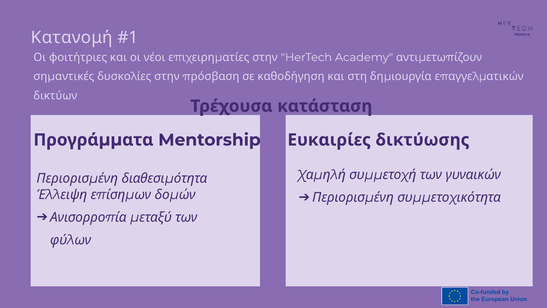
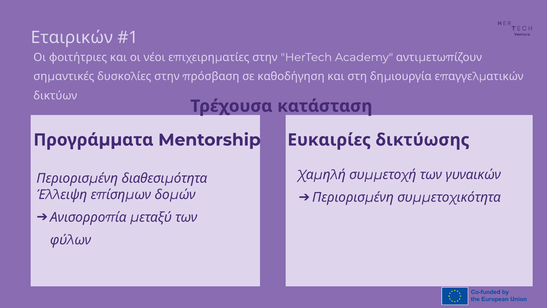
Κατανομή: Κατανομή -> Εταιρικών (72, 38)
